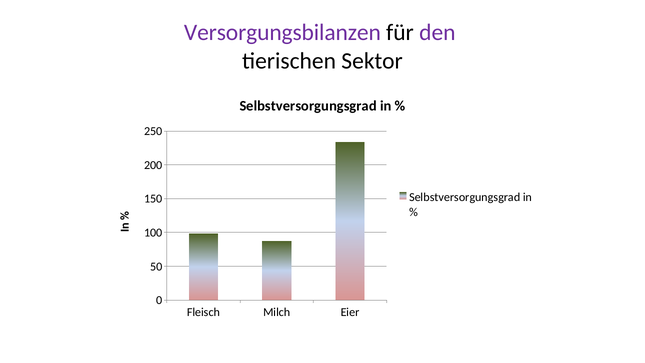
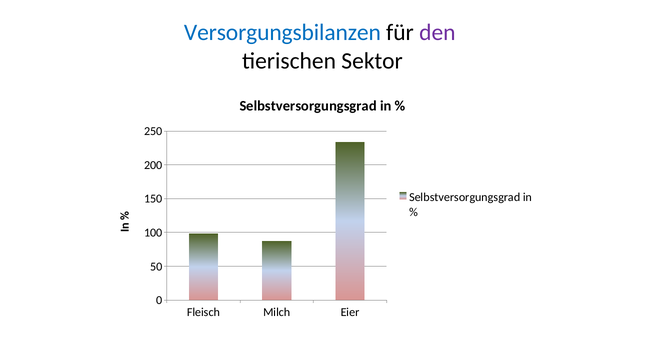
Versorgungsbilanzen colour: purple -> blue (282, 33)
